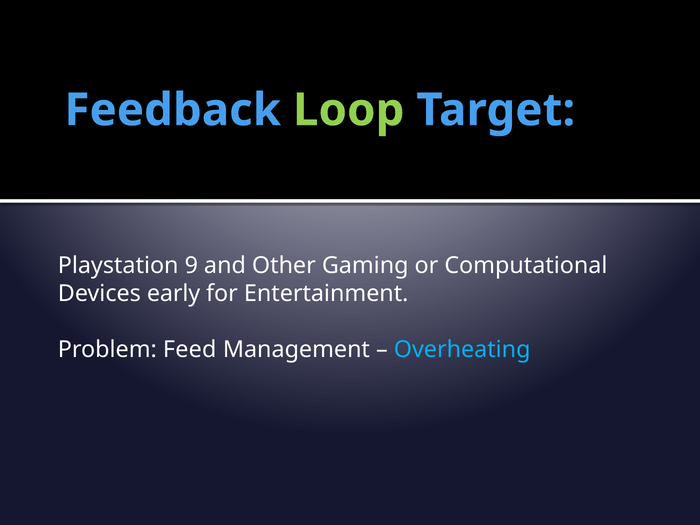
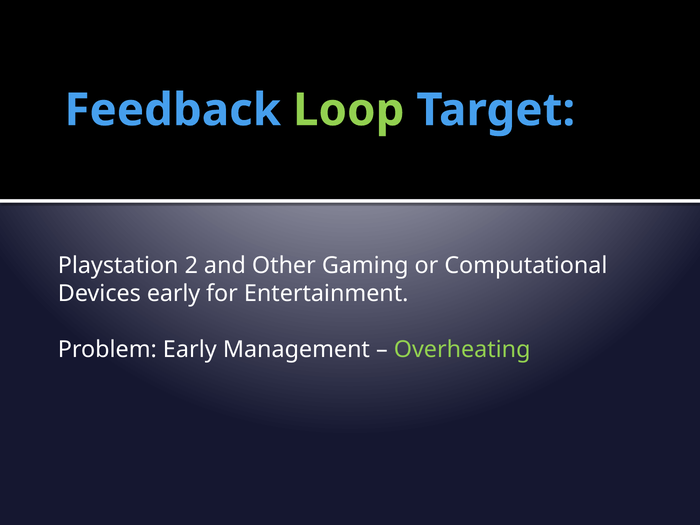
9: 9 -> 2 (191, 266)
Problem Feed: Feed -> Early (190, 350)
Overheating colour: light blue -> light green (462, 350)
